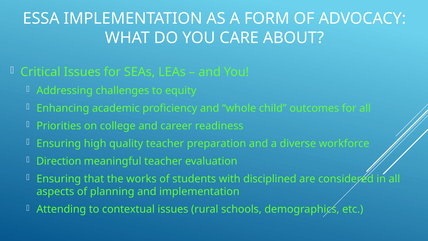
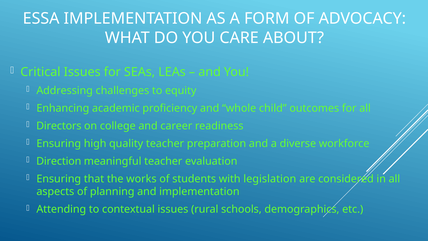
Priorities: Priorities -> Directors (59, 126)
disciplined: disciplined -> legislation (270, 179)
